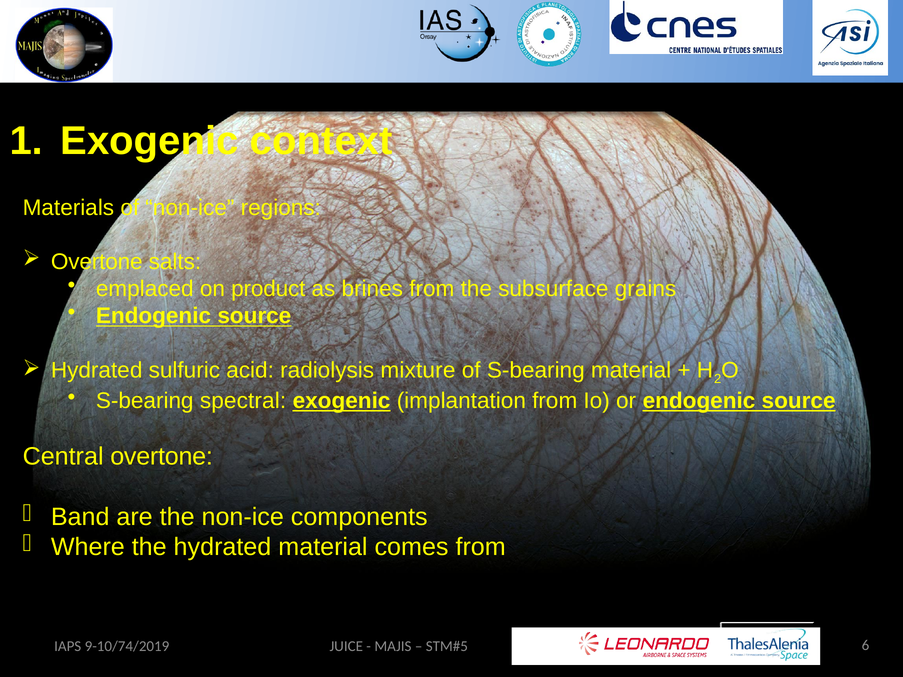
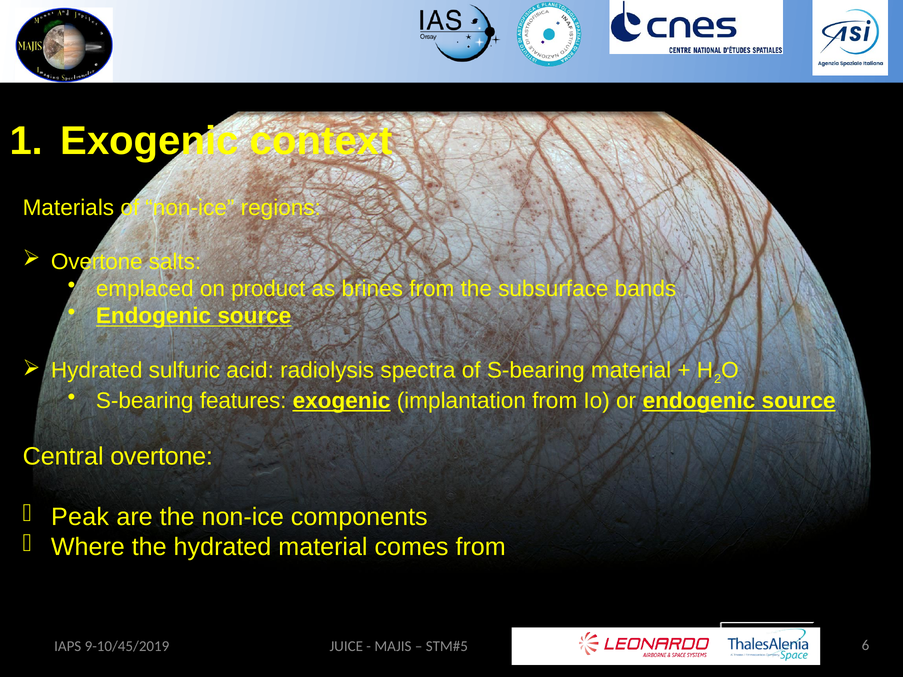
grains: grains -> bands (645, 289)
mixture: mixture -> spectra (418, 370)
spectral: spectral -> features (243, 401)
Band: Band -> Peak (80, 517)
9-10/74/2019: 9-10/74/2019 -> 9-10/45/2019 (127, 647)
